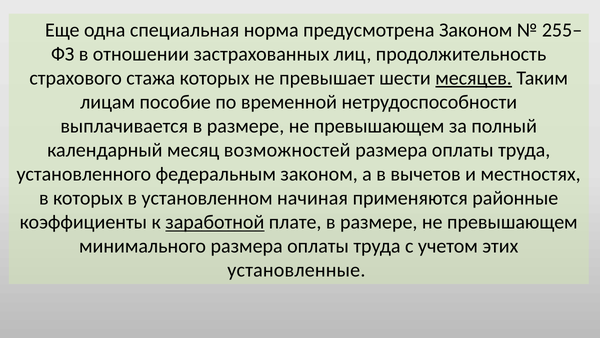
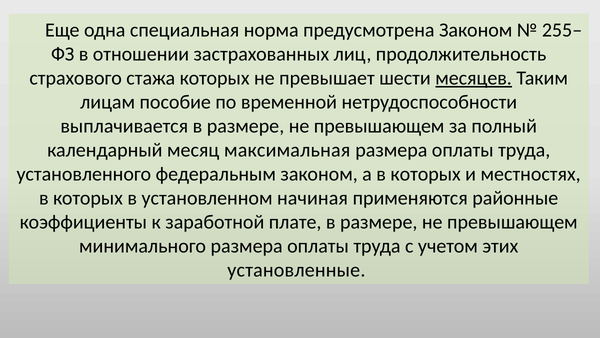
возможностей: возможностей -> максимальная (287, 150)
а в вычетов: вычетов -> которых (426, 174)
заработной underline: present -> none (215, 222)
